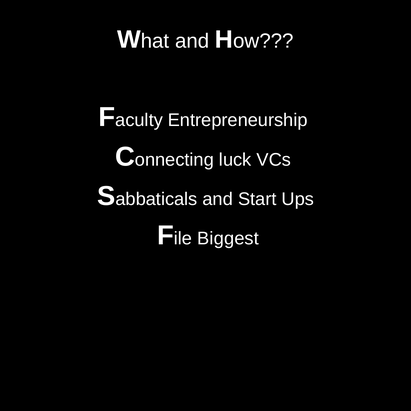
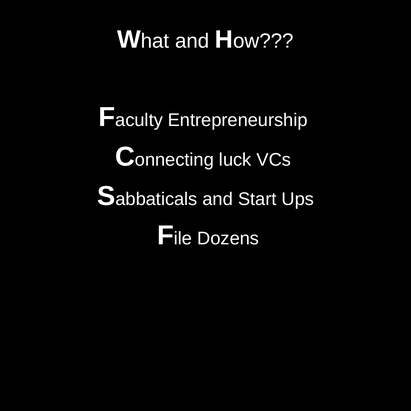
Biggest: Biggest -> Dozens (228, 239)
